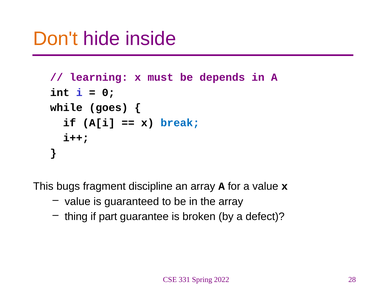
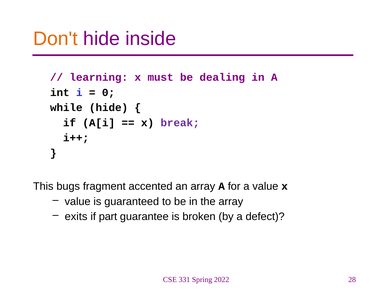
depends: depends -> dealing (222, 77)
while goes: goes -> hide (109, 108)
break colour: blue -> purple (180, 123)
discipline: discipline -> accented (151, 186)
thing: thing -> exits (76, 216)
